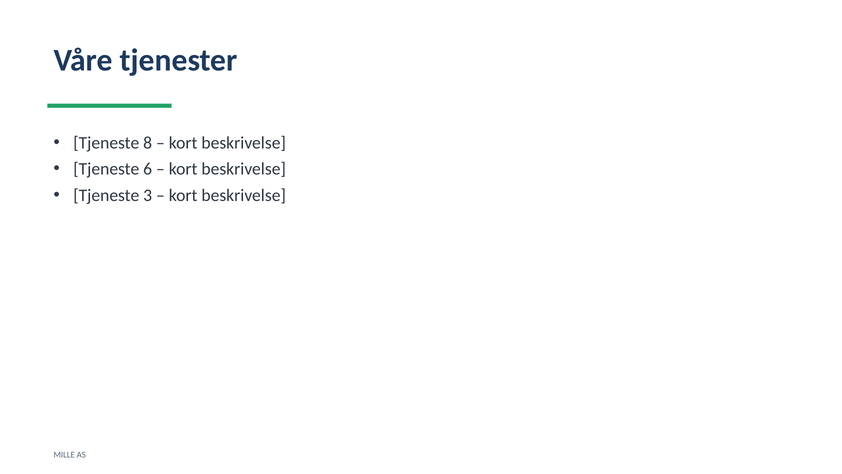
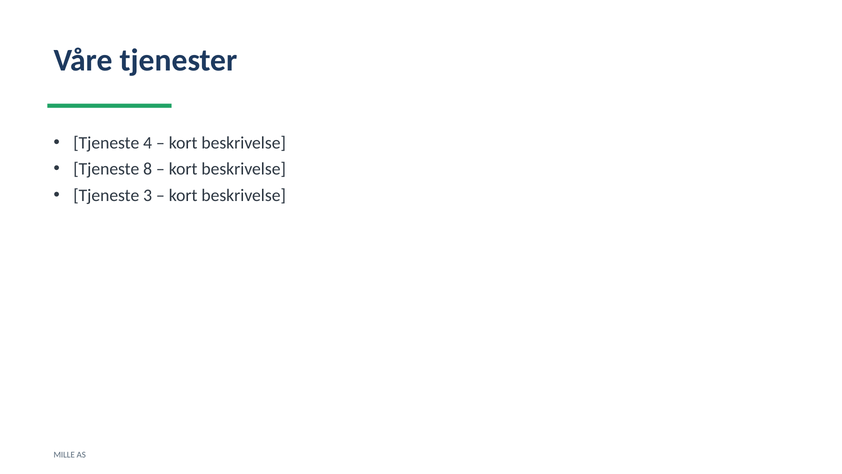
8: 8 -> 4 (148, 143)
6: 6 -> 8 (148, 169)
